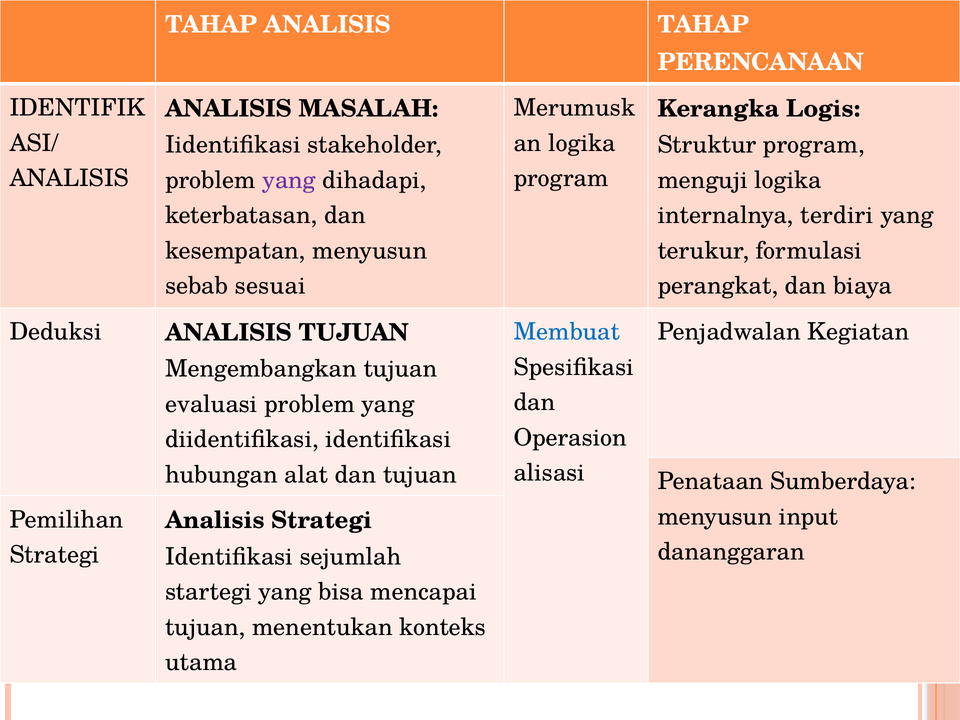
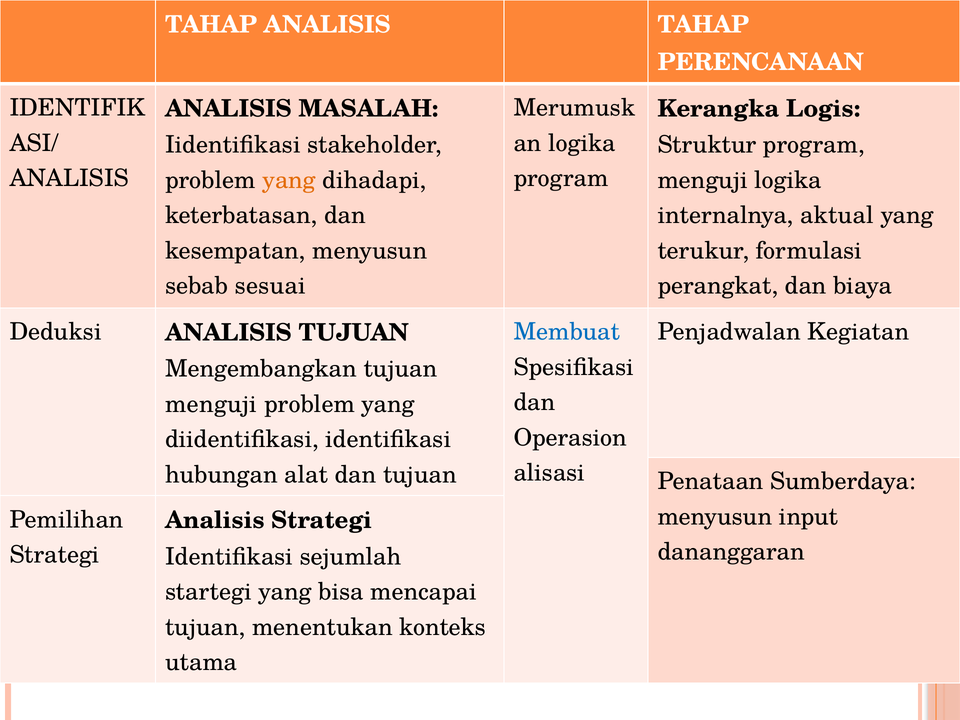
yang colour: purple -> orange (289, 180)
terdiri: terdiri -> aktual (837, 216)
evaluasi: evaluasi -> menguji (211, 404)
